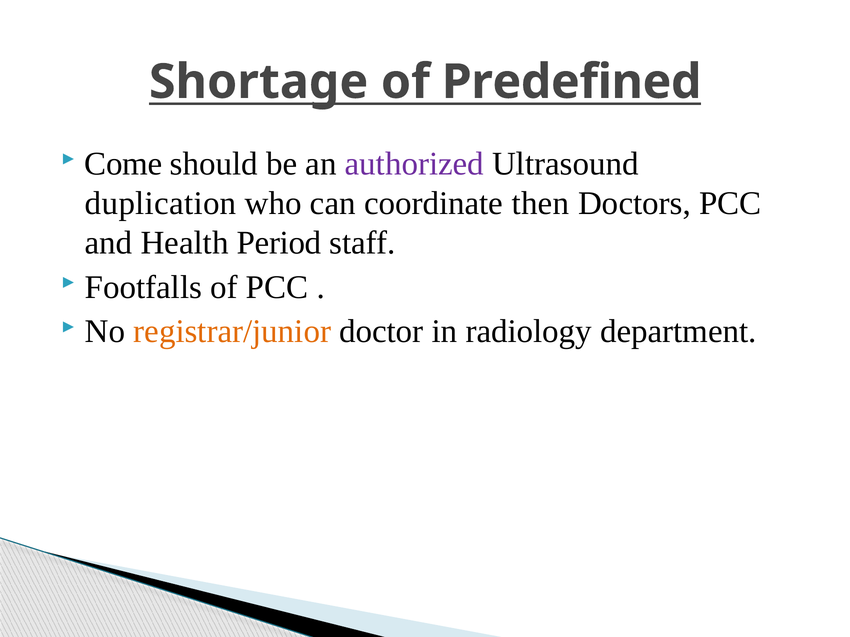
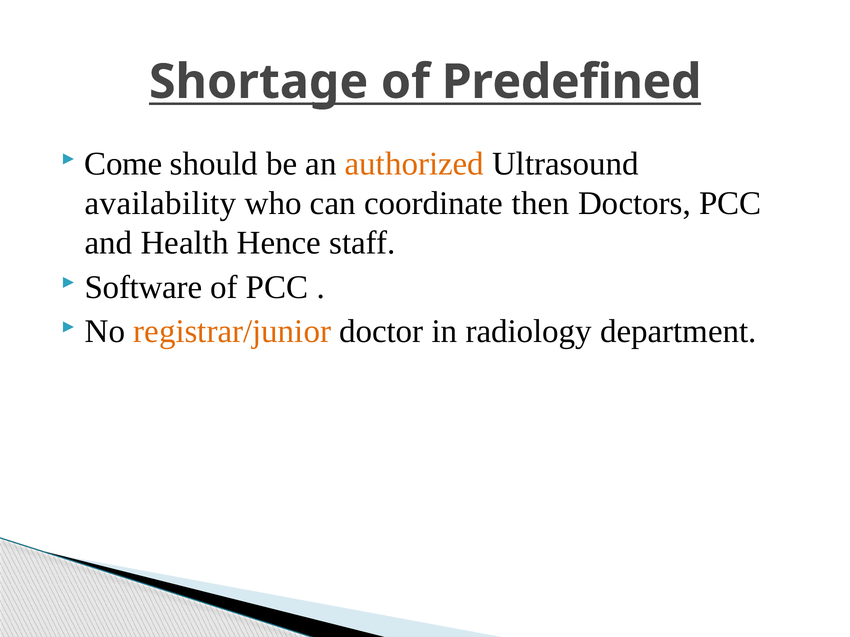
authorized colour: purple -> orange (414, 164)
duplication: duplication -> availability (161, 204)
Period: Period -> Hence (279, 243)
Footfalls: Footfalls -> Software (144, 287)
